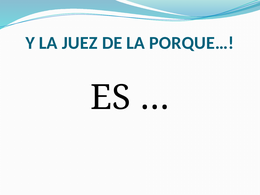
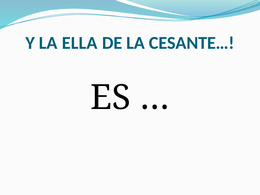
JUEZ: JUEZ -> ELLA (80, 43)
PORQUE…: PORQUE… -> CESANTE… (192, 43)
